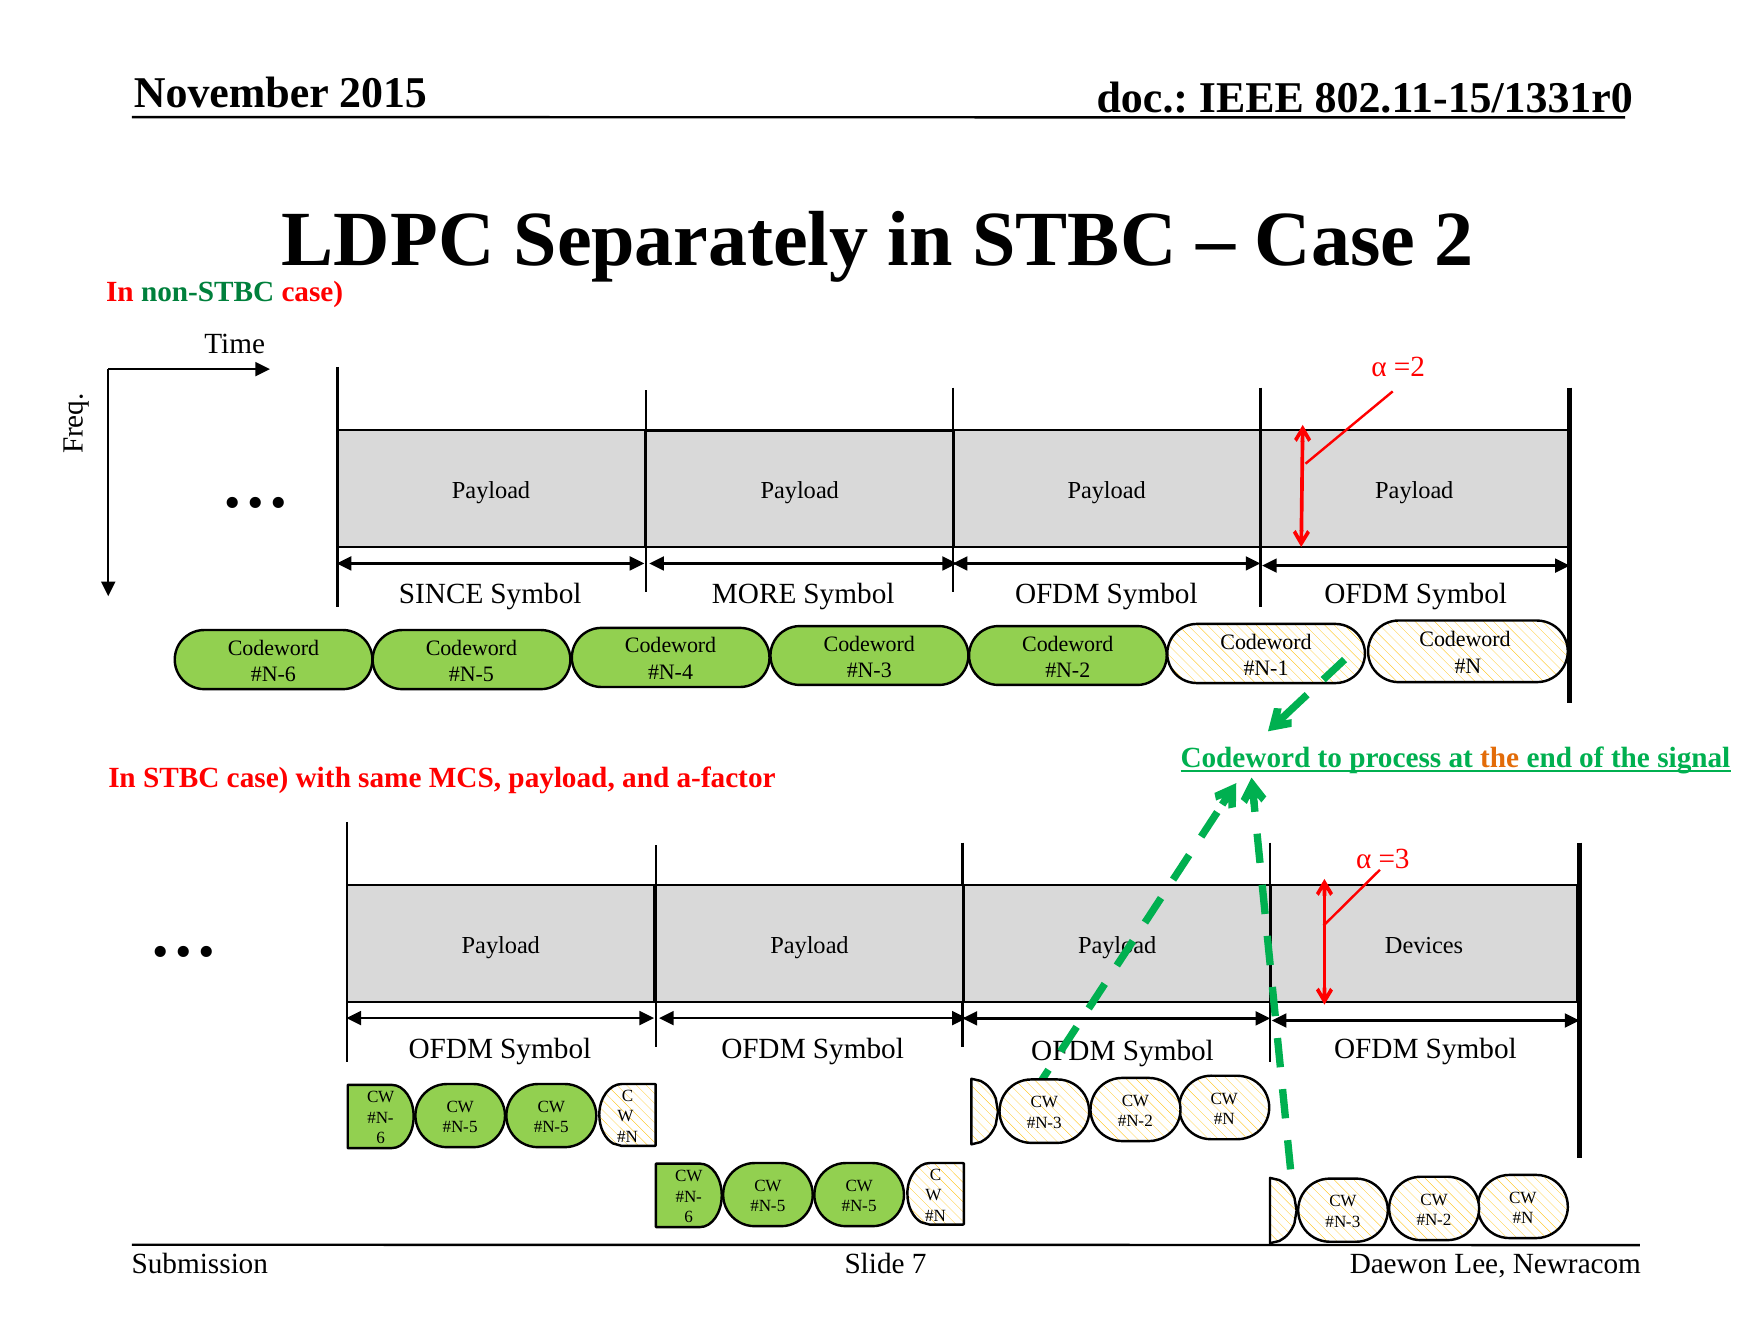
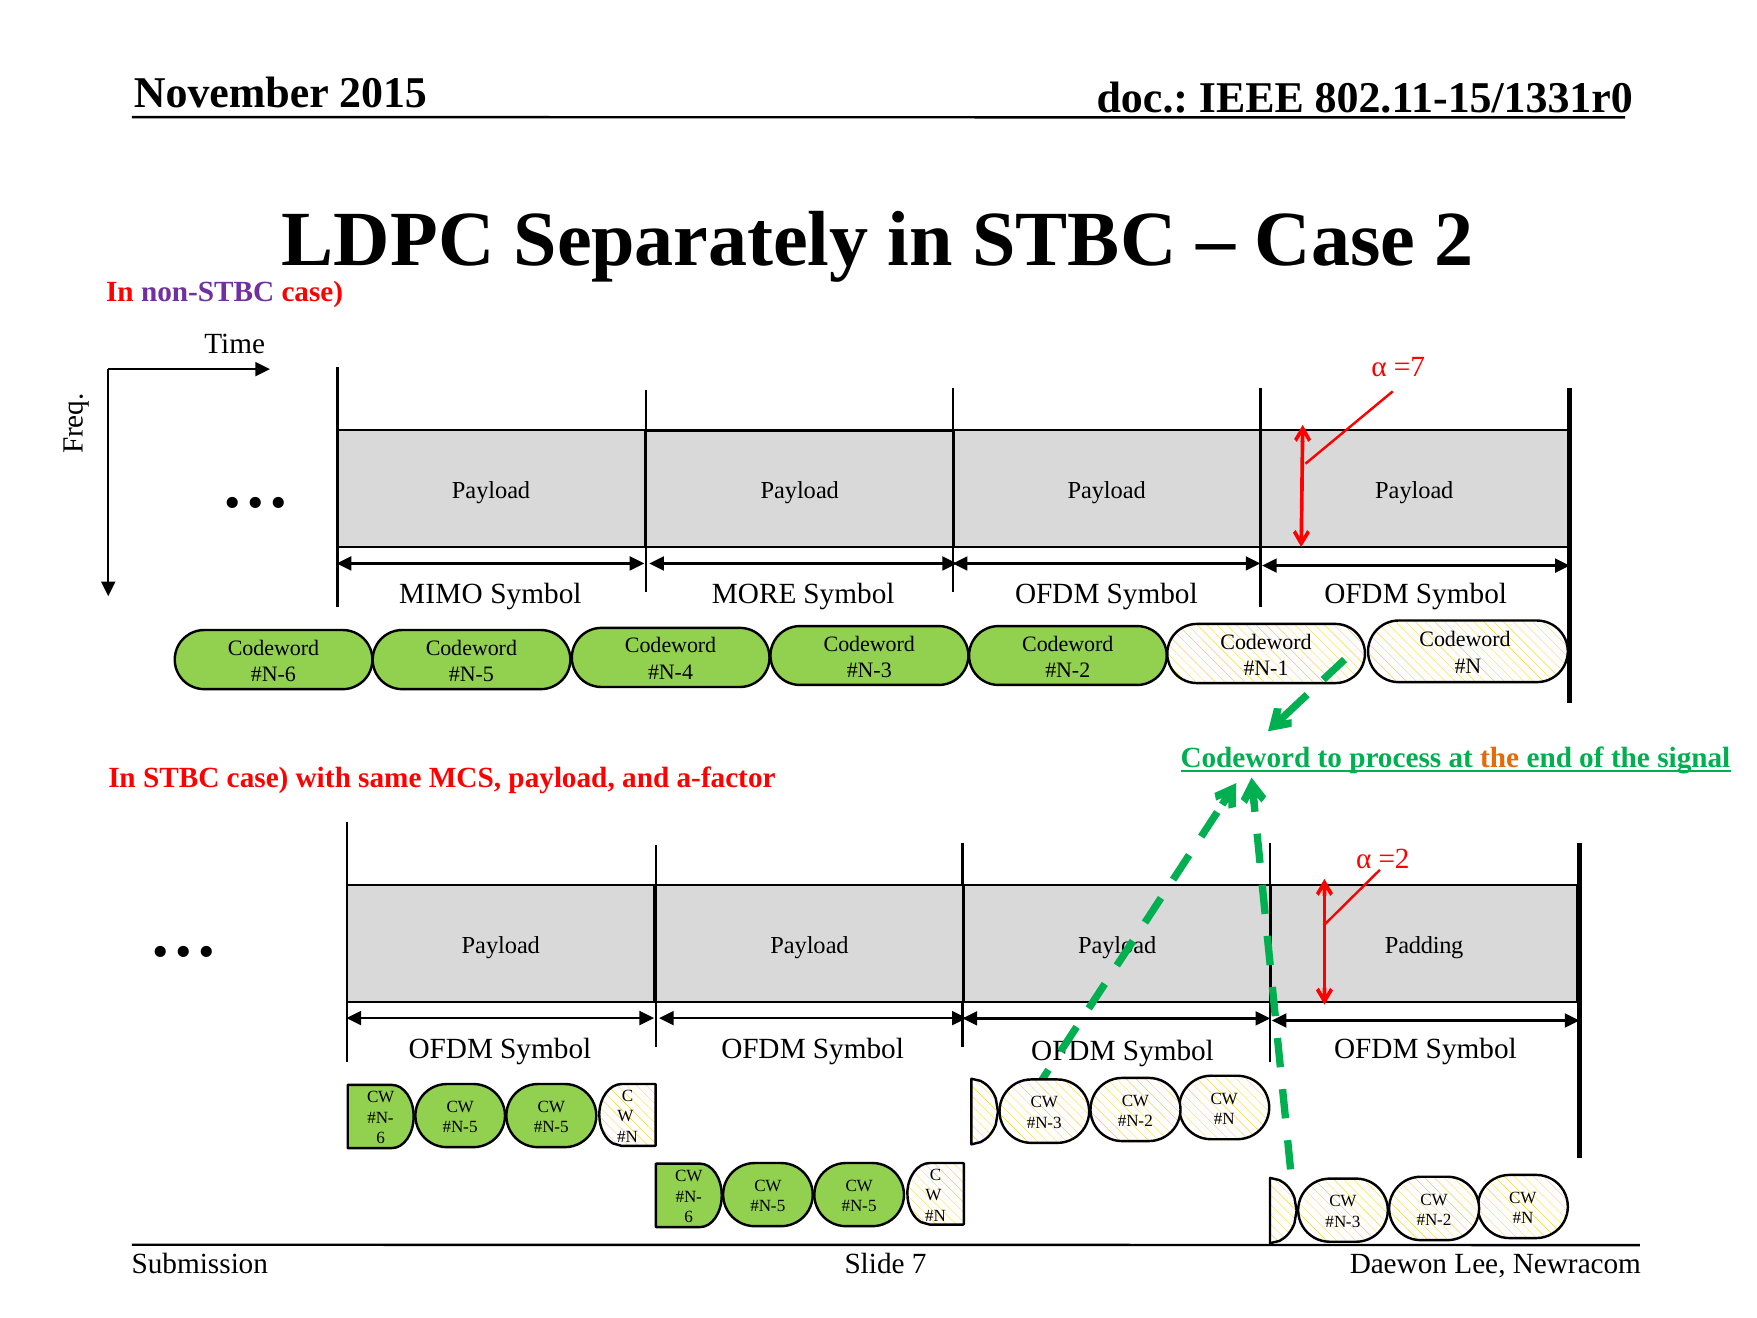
non-STBC colour: green -> purple (208, 292)
=2: =2 -> =7 (1409, 367)
SINCE: SINCE -> MIMO (441, 593)
=3: =3 -> =2 (1394, 858)
Devices: Devices -> Padding (1424, 945)
